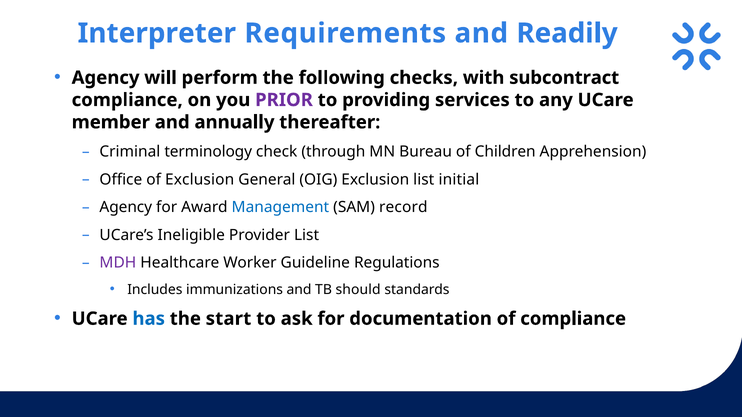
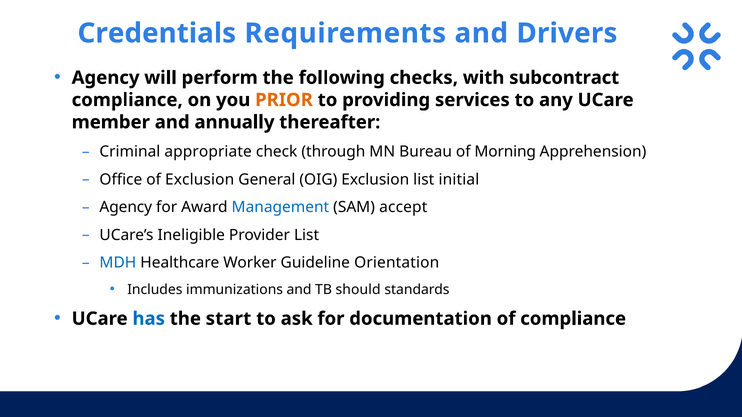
Interpreter: Interpreter -> Credentials (157, 33)
Readily: Readily -> Drivers (567, 33)
PRIOR colour: purple -> orange (284, 100)
terminology: terminology -> appropriate (208, 152)
Children: Children -> Morning (505, 152)
record: record -> accept (403, 207)
MDH colour: purple -> blue (118, 263)
Regulations: Regulations -> Orientation (397, 263)
